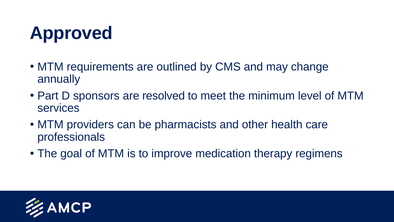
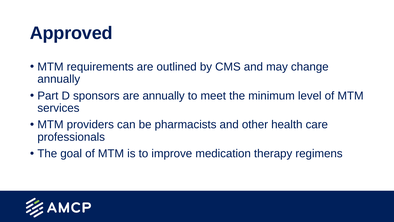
are resolved: resolved -> annually (164, 96)
